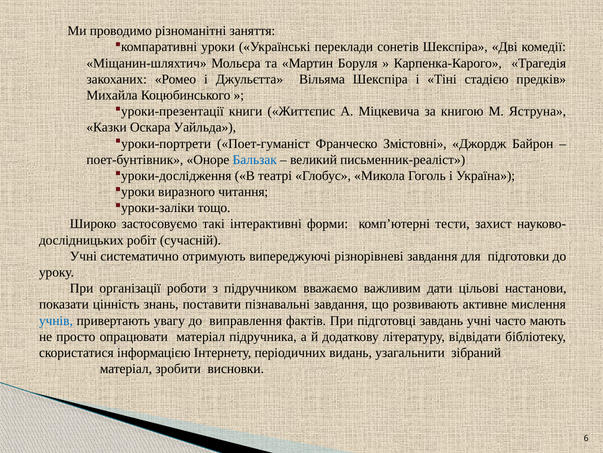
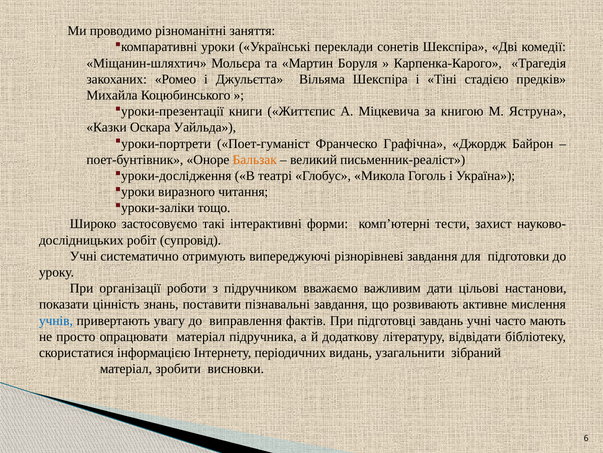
Змістовні: Змістовні -> Графічна (415, 143)
Бальзак colour: blue -> orange (255, 159)
сучасній: сучасній -> супровід (190, 240)
